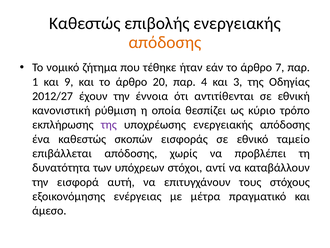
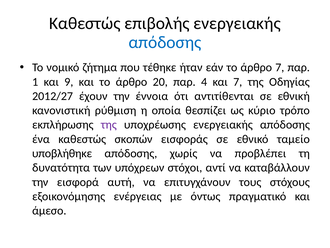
απόδοσης colour: orange -> blue (165, 42)
και 3: 3 -> 7 (238, 82)
επιβάλλεται: επιβάλλεται -> υποβλήθηκε (62, 153)
μέτρα: μέτρα -> όντως (205, 196)
